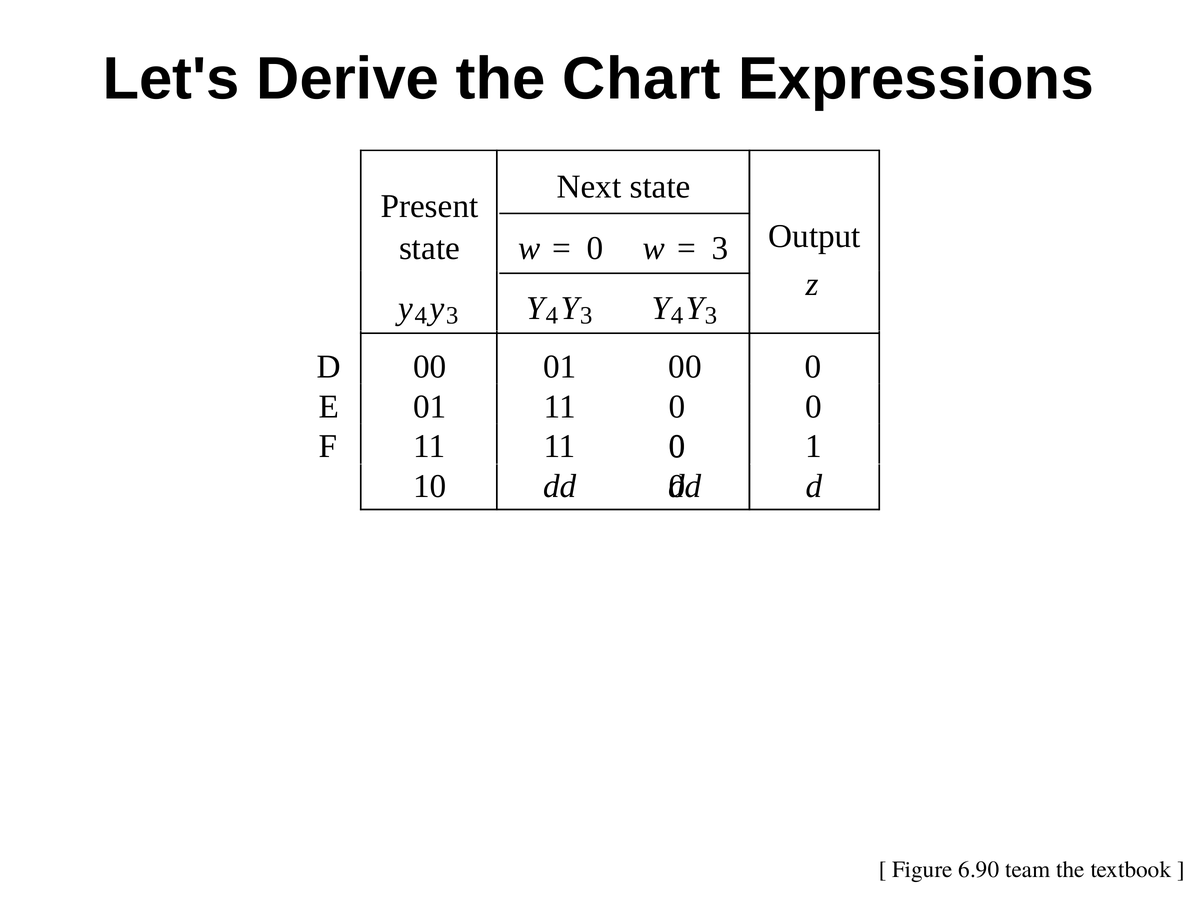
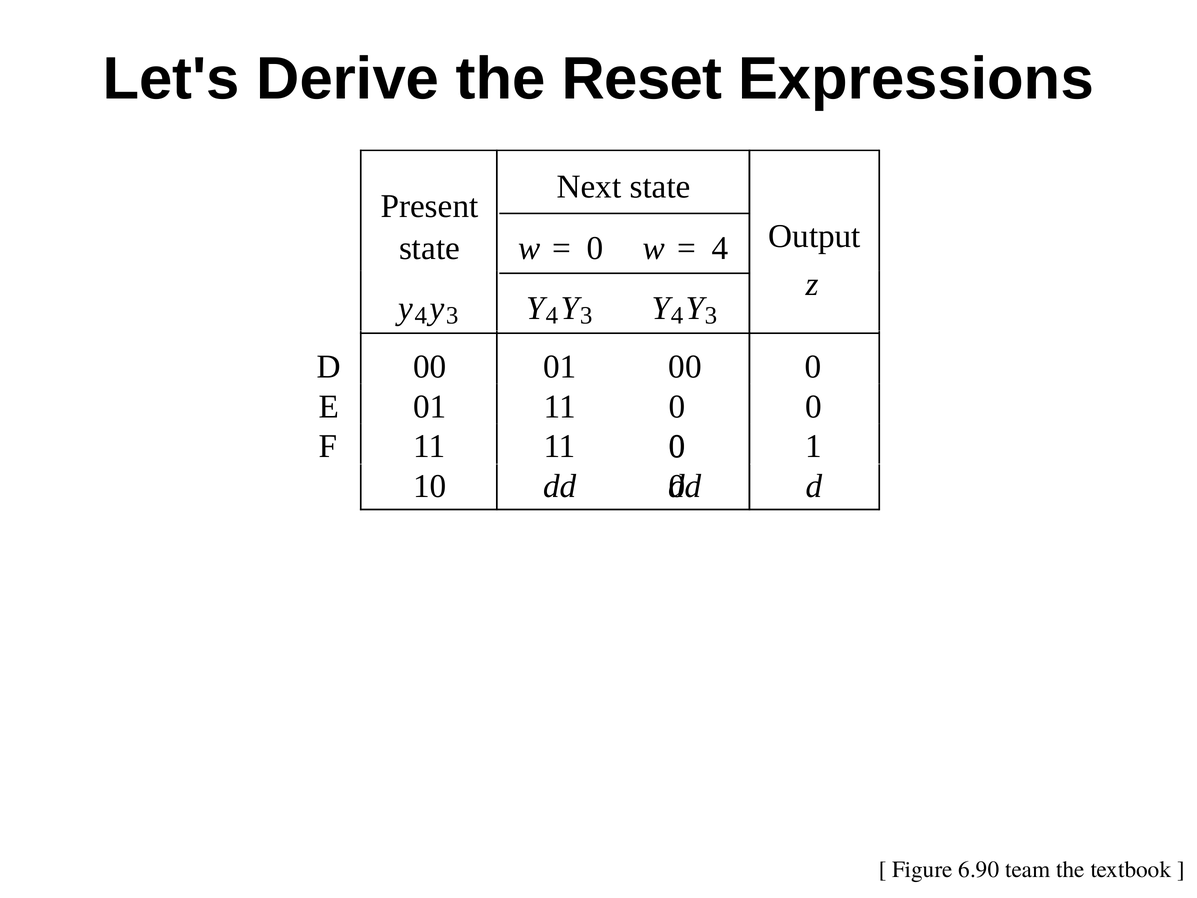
Chart: Chart -> Reset (642, 79)
3: 3 -> 4 (720, 248)
